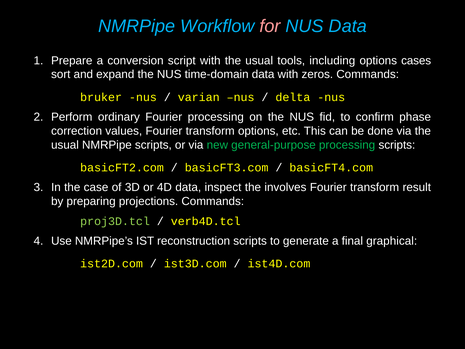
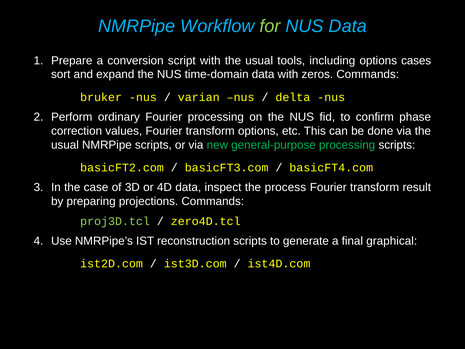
for colour: pink -> light green (270, 26)
involves: involves -> process (285, 187)
verb4D.tcl: verb4D.tcl -> zero4D.tcl (206, 221)
